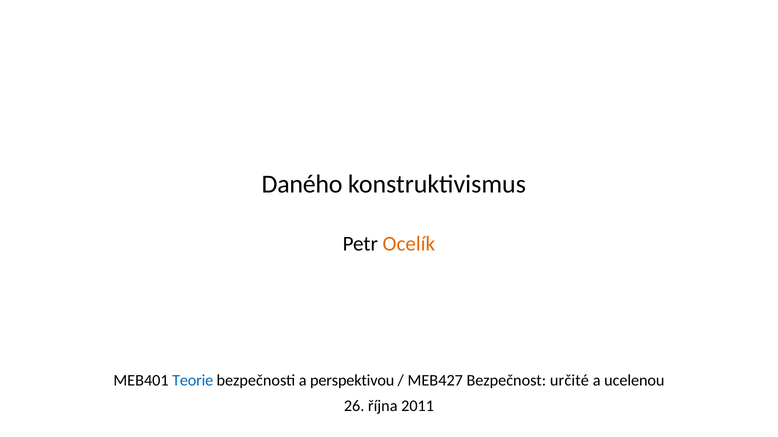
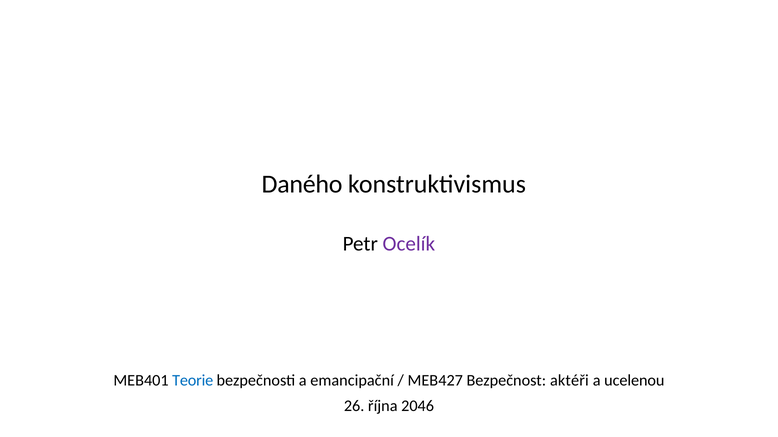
Ocelík colour: orange -> purple (409, 244)
perspektivou: perspektivou -> emancipační (352, 381)
určité: určité -> aktéři (569, 381)
2011: 2011 -> 2046 (418, 407)
